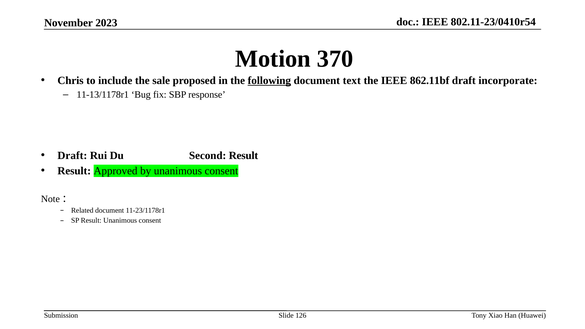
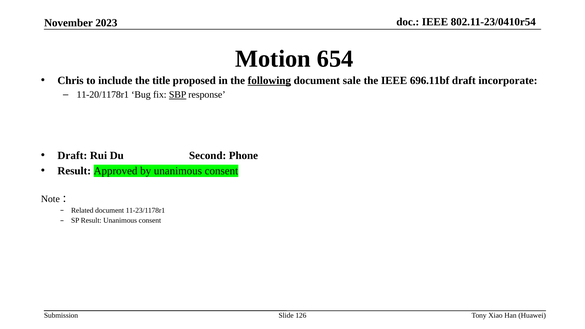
370: 370 -> 654 (335, 59)
sale: sale -> title (161, 80)
text: text -> sale (352, 80)
862.11bf: 862.11bf -> 696.11bf (430, 80)
11-13/1178r1: 11-13/1178r1 -> 11-20/1178r1 (103, 95)
SBP underline: none -> present (178, 95)
Second Result: Result -> Phone (243, 156)
